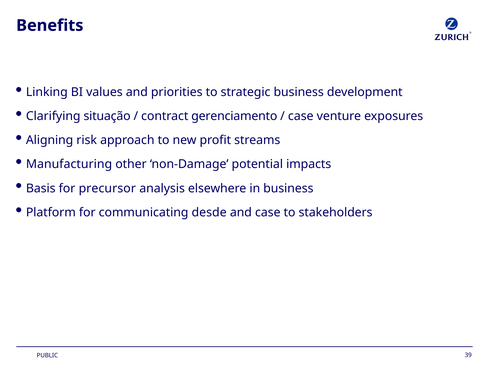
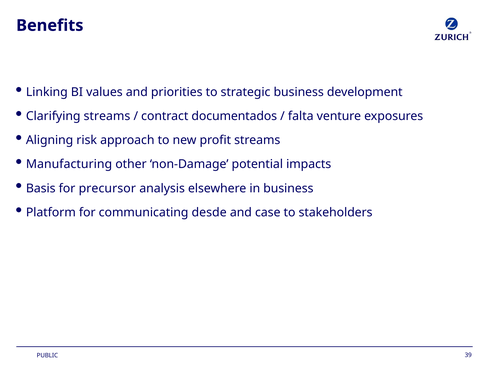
Clarifying situação: situação -> streams (107, 116)
gerenciamento: gerenciamento -> documentados (234, 116)
case: case -> falta (301, 116)
